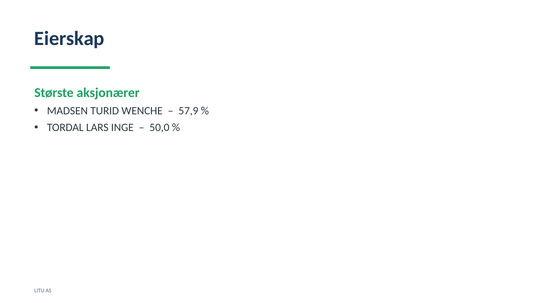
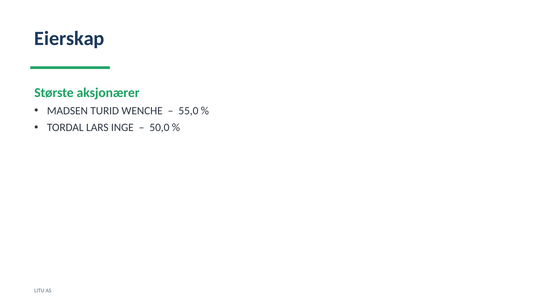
57,9: 57,9 -> 55,0 (188, 111)
